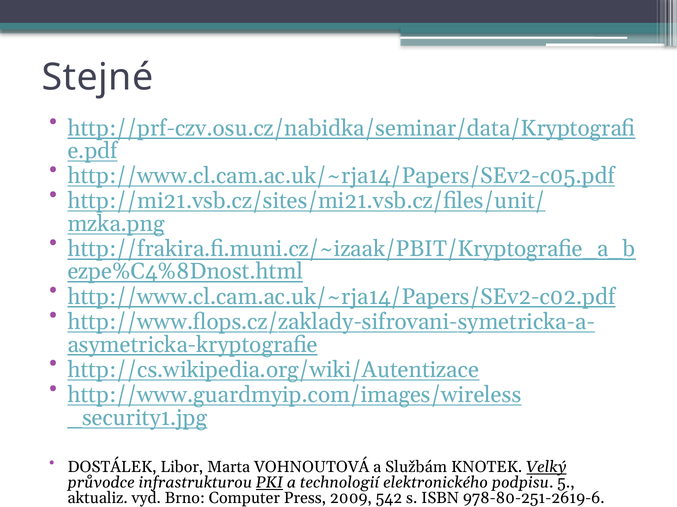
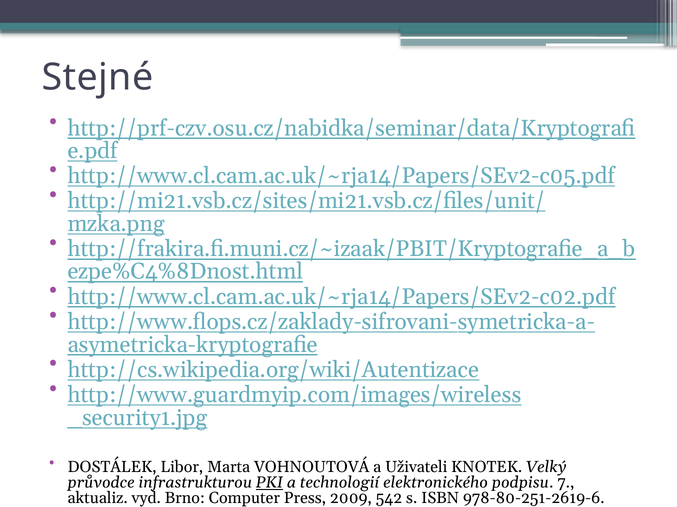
Službám: Službám -> Uživateli (416, 468)
Velký underline: present -> none (547, 468)
5: 5 -> 7 (566, 483)
